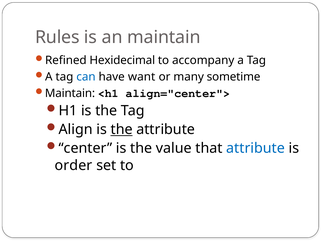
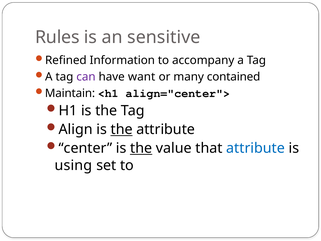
an maintain: maintain -> sensitive (164, 37)
Hexidecimal: Hexidecimal -> Information (122, 60)
can colour: blue -> purple (86, 77)
sometime: sometime -> contained (234, 77)
the underline: none -> present (141, 148)
order: order -> using (73, 165)
